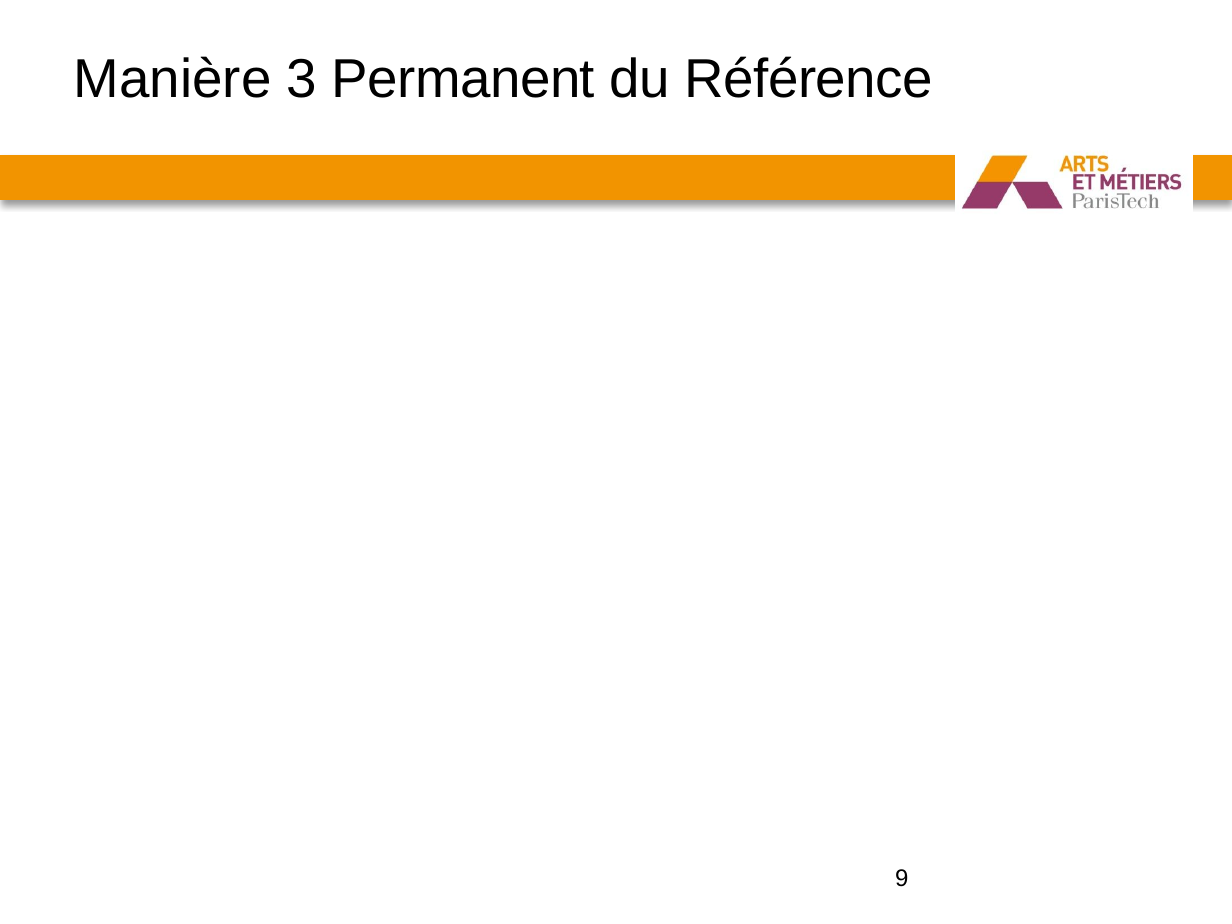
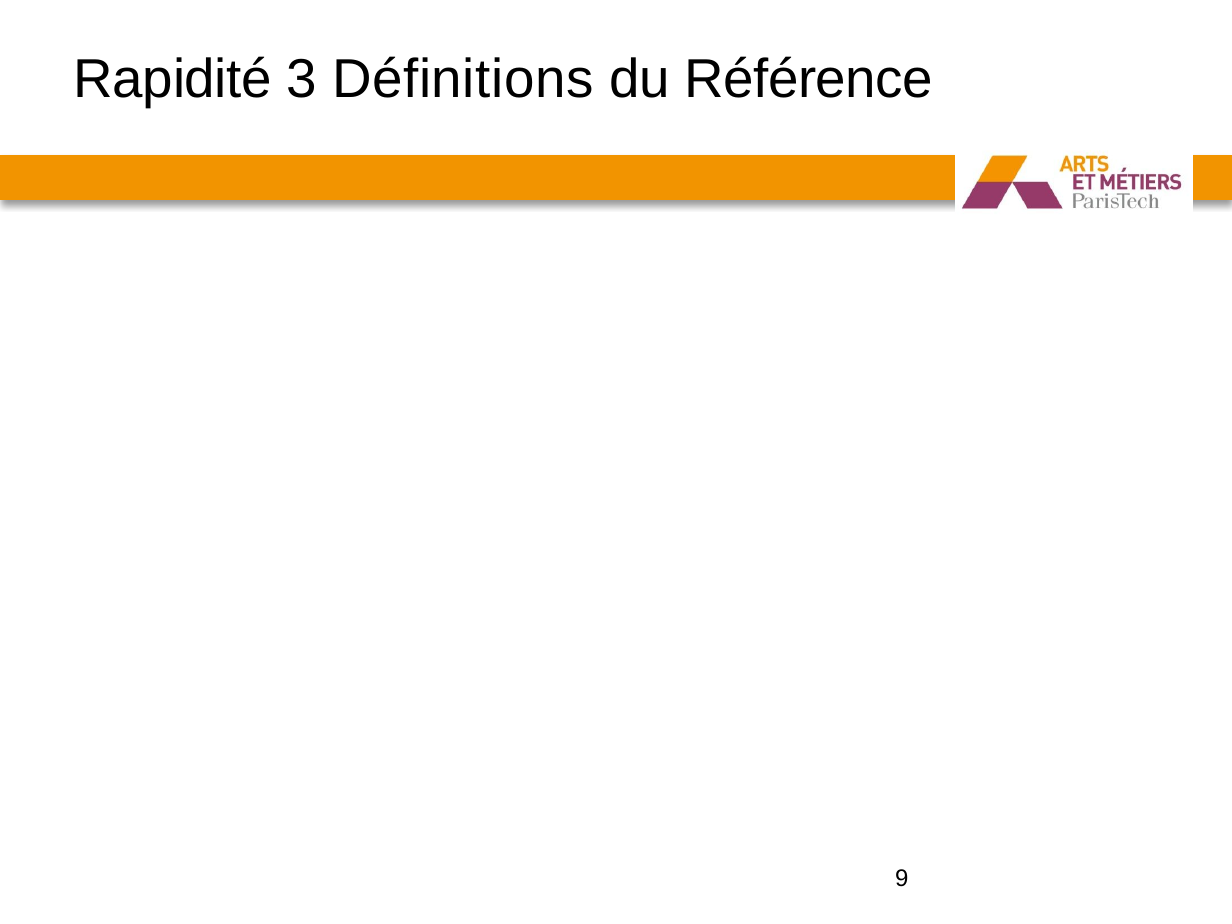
Manière: Manière -> Rapidité (173, 80)
Permanent: Permanent -> Définitions (463, 80)
